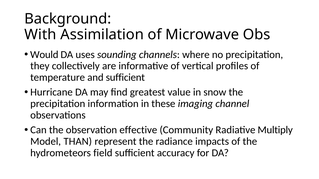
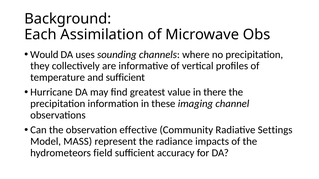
With: With -> Each (40, 35)
snow: snow -> there (215, 92)
Multiply: Multiply -> Settings (275, 130)
THAN: THAN -> MASS (78, 142)
